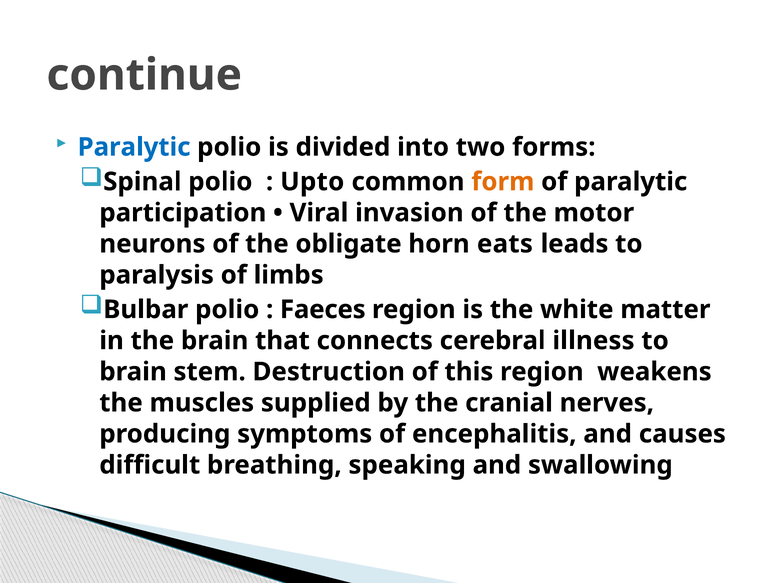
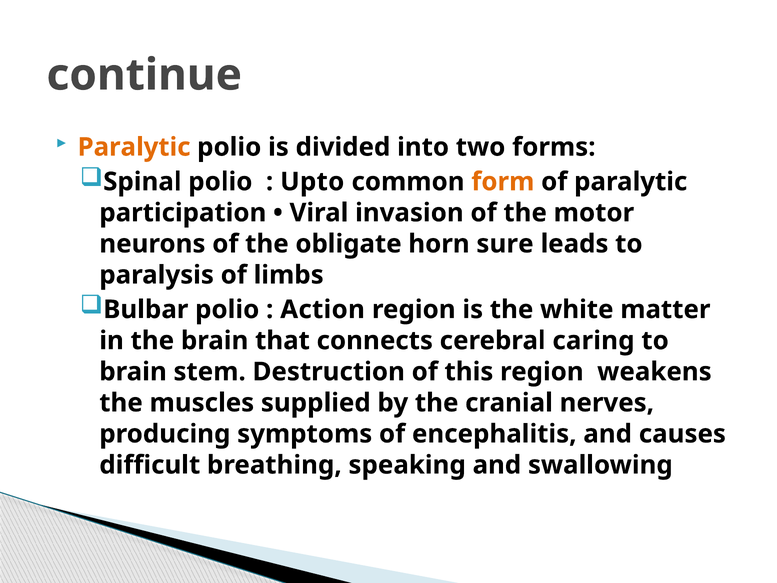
Paralytic colour: blue -> orange (134, 147)
eats: eats -> sure (505, 244)
Faeces: Faeces -> Action (323, 309)
illness: illness -> caring (593, 341)
